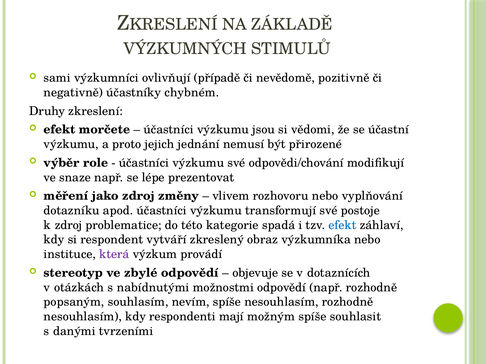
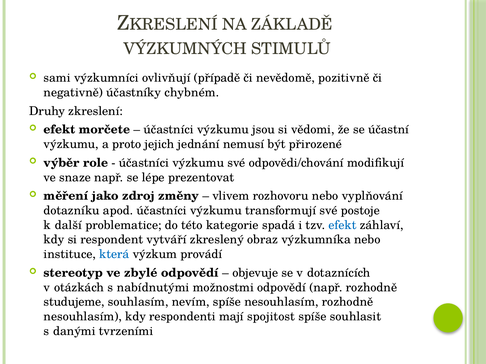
k zdroj: zdroj -> další (68, 225)
která colour: purple -> blue (114, 255)
popsaným: popsaným -> studujeme (74, 302)
možným: možným -> spojitost (271, 317)
